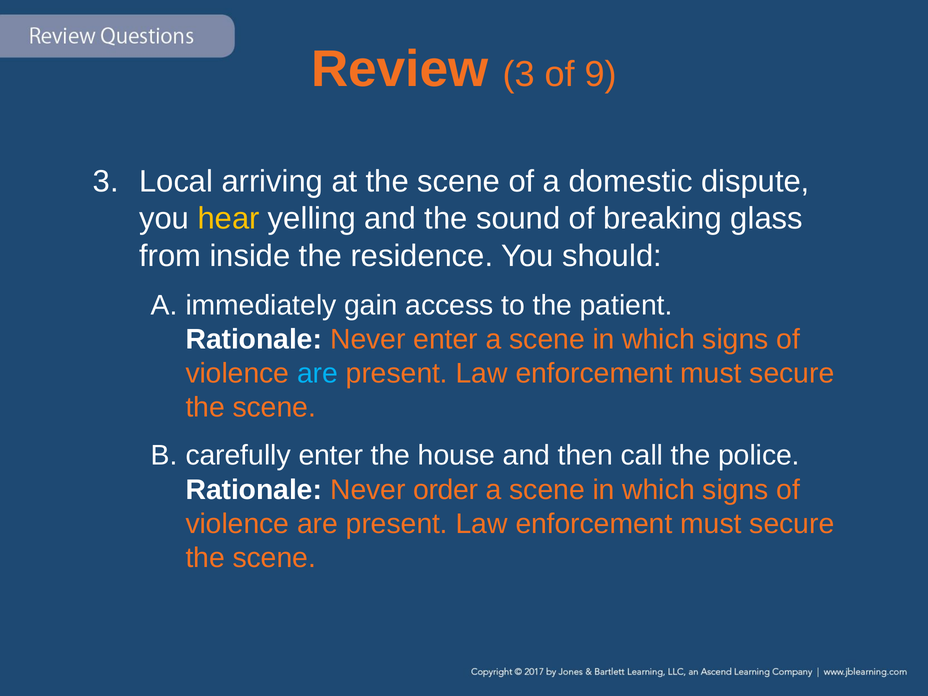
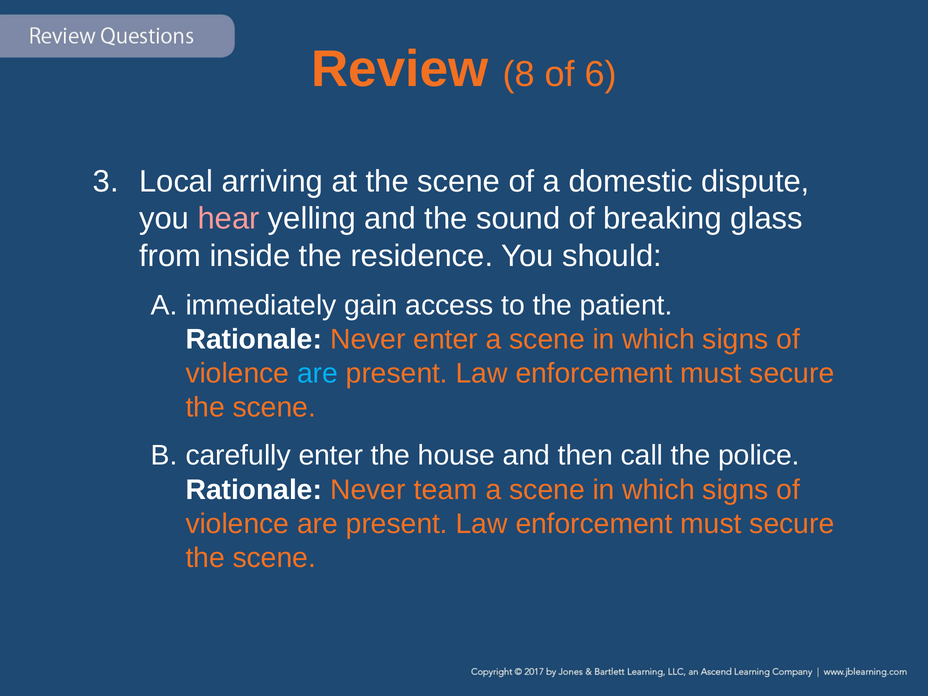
Review 3: 3 -> 8 (519, 74)
9: 9 -> 6 (601, 74)
hear colour: yellow -> pink (229, 219)
order: order -> team (445, 490)
